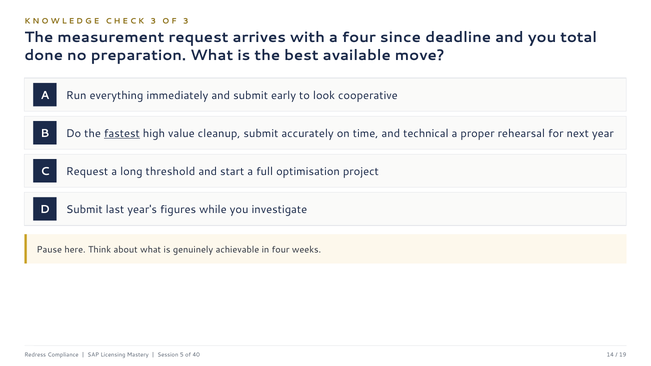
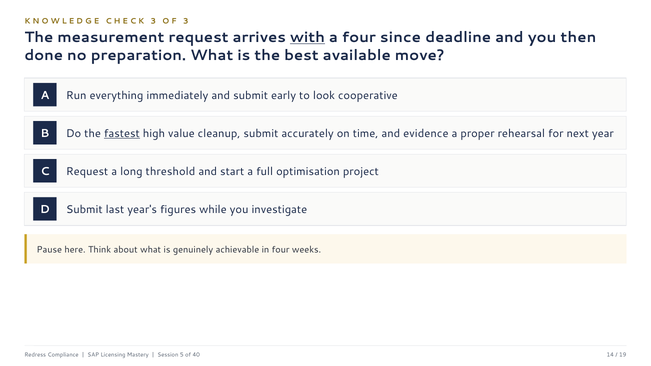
with underline: none -> present (307, 37)
total: total -> then (578, 37)
technical: technical -> evidence (426, 134)
